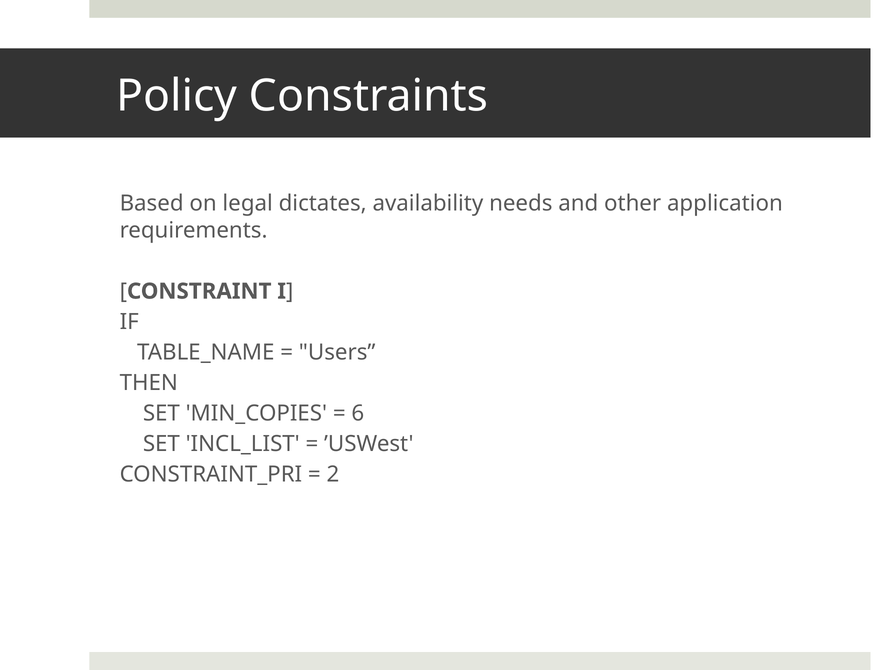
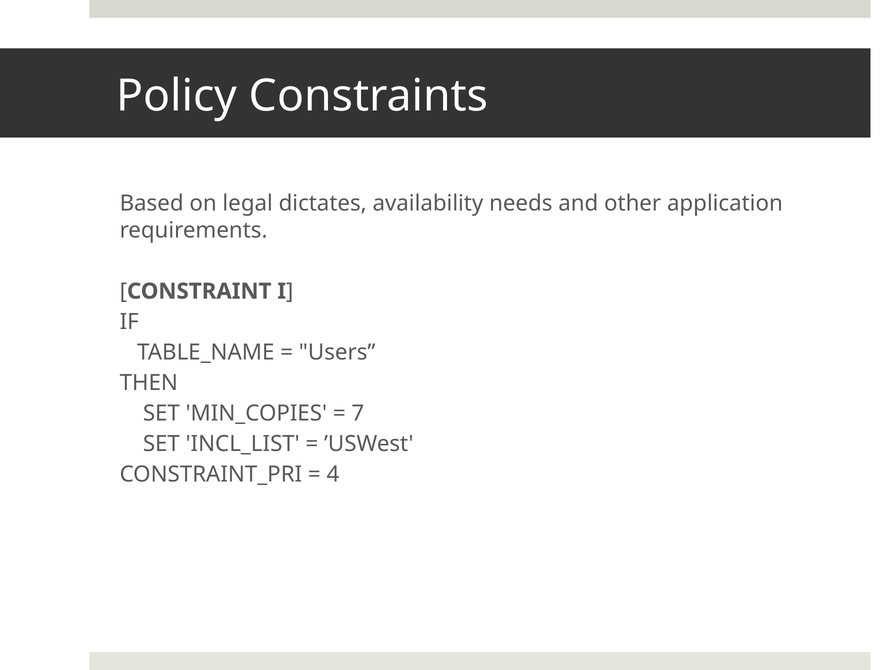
6: 6 -> 7 (358, 413)
2: 2 -> 4 (333, 474)
